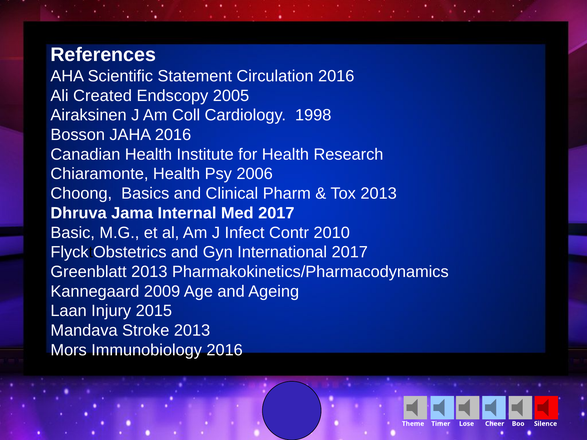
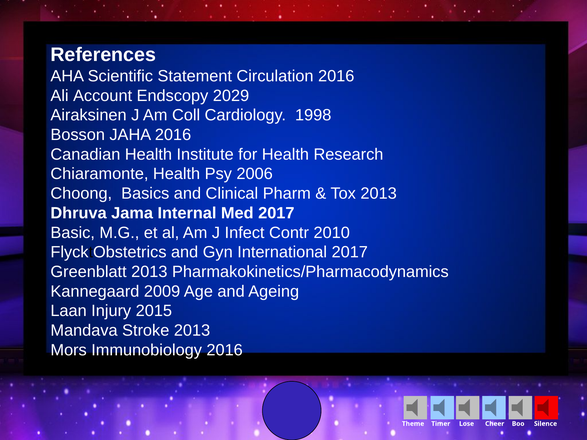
Created: Created -> Account (103, 96)
2005: 2005 -> 2029 (231, 96)
